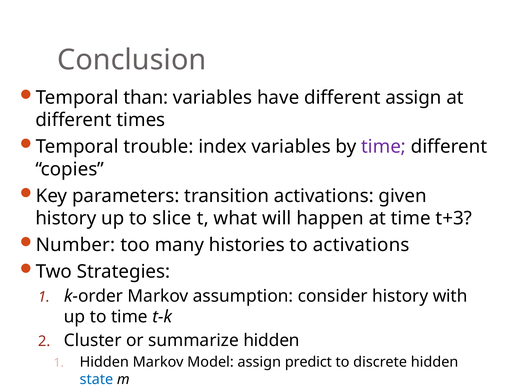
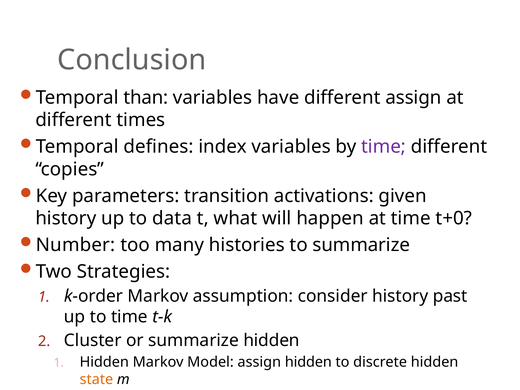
trouble: trouble -> defines (159, 147)
slice: slice -> data (172, 218)
t+3: t+3 -> t+0 (454, 218)
to activations: activations -> summarize (361, 245)
with: with -> past (450, 296)
assign predict: predict -> hidden (308, 362)
state colour: blue -> orange (96, 379)
